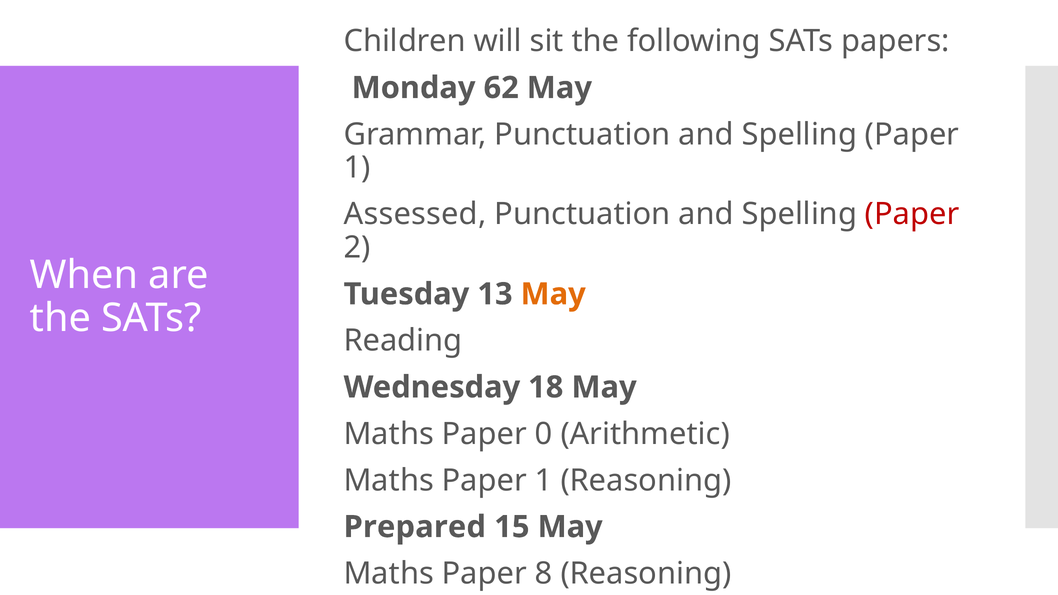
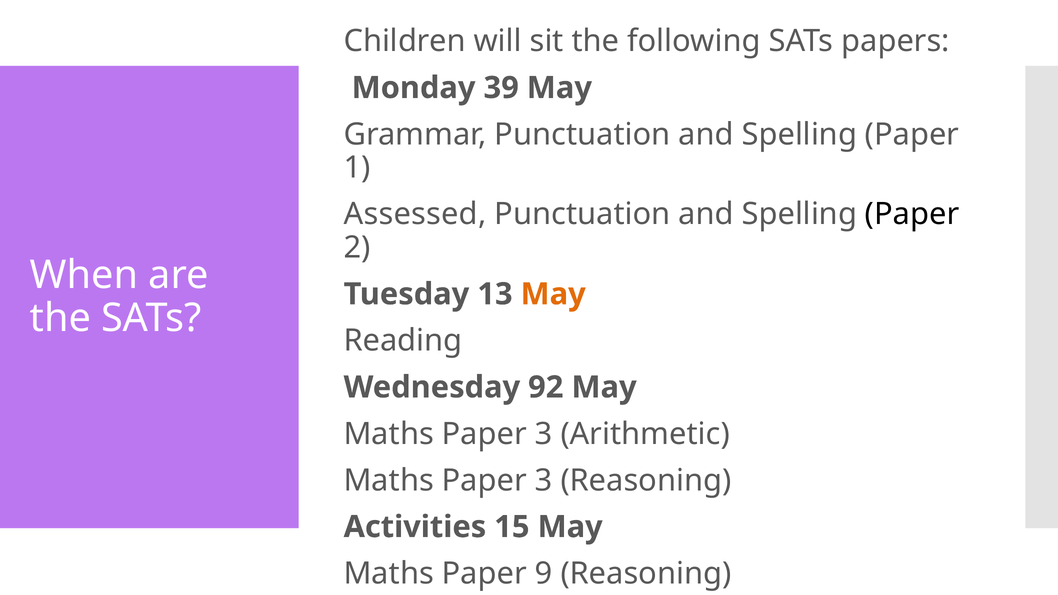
62: 62 -> 39 (501, 88)
Paper colour: red -> black (912, 214)
18: 18 -> 92 (546, 387)
0: 0 -> 3 (544, 434)
1: 1 -> 3 (544, 480)
Prepared: Prepared -> Activities (415, 527)
8: 8 -> 9 (544, 574)
